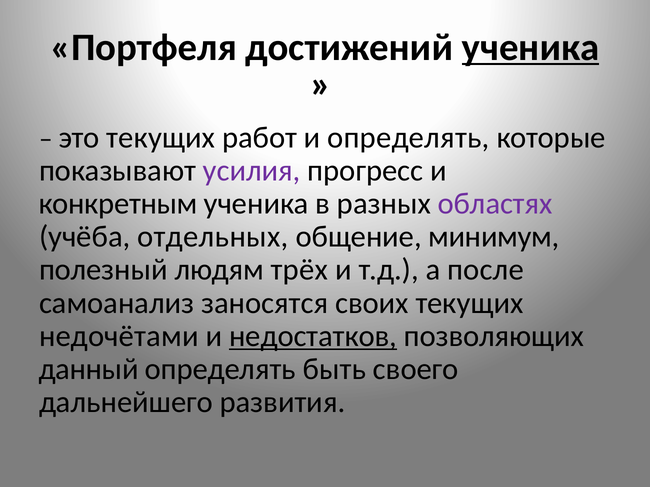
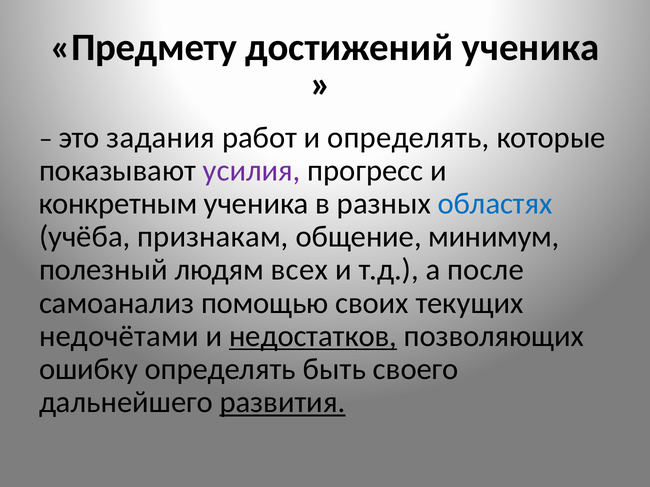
Портфеля: Портфеля -> Предмету (144, 47)
ученика underline: present -> none (531, 47)
это текущих: текущих -> задания (161, 138)
областях colour: purple -> blue (495, 204)
отдельных: отдельных -> признакам (213, 237)
трёх: трёх -> всех (299, 270)
заносятся: заносятся -> помощью (265, 303)
данный: данный -> ошибку (88, 370)
развития underline: none -> present (283, 403)
